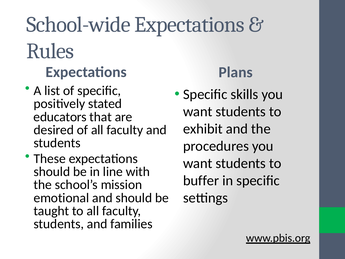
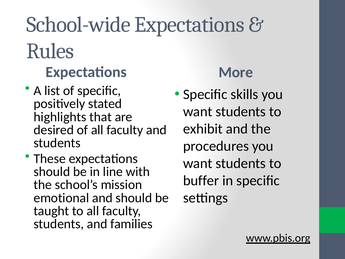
Plans: Plans -> More (236, 72)
educators: educators -> highlights (60, 117)
